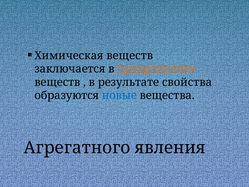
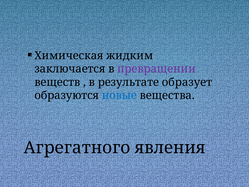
веществ: веществ -> жидким (130, 55)
превращении colour: orange -> purple (156, 69)
свойства: свойства -> образует (187, 82)
